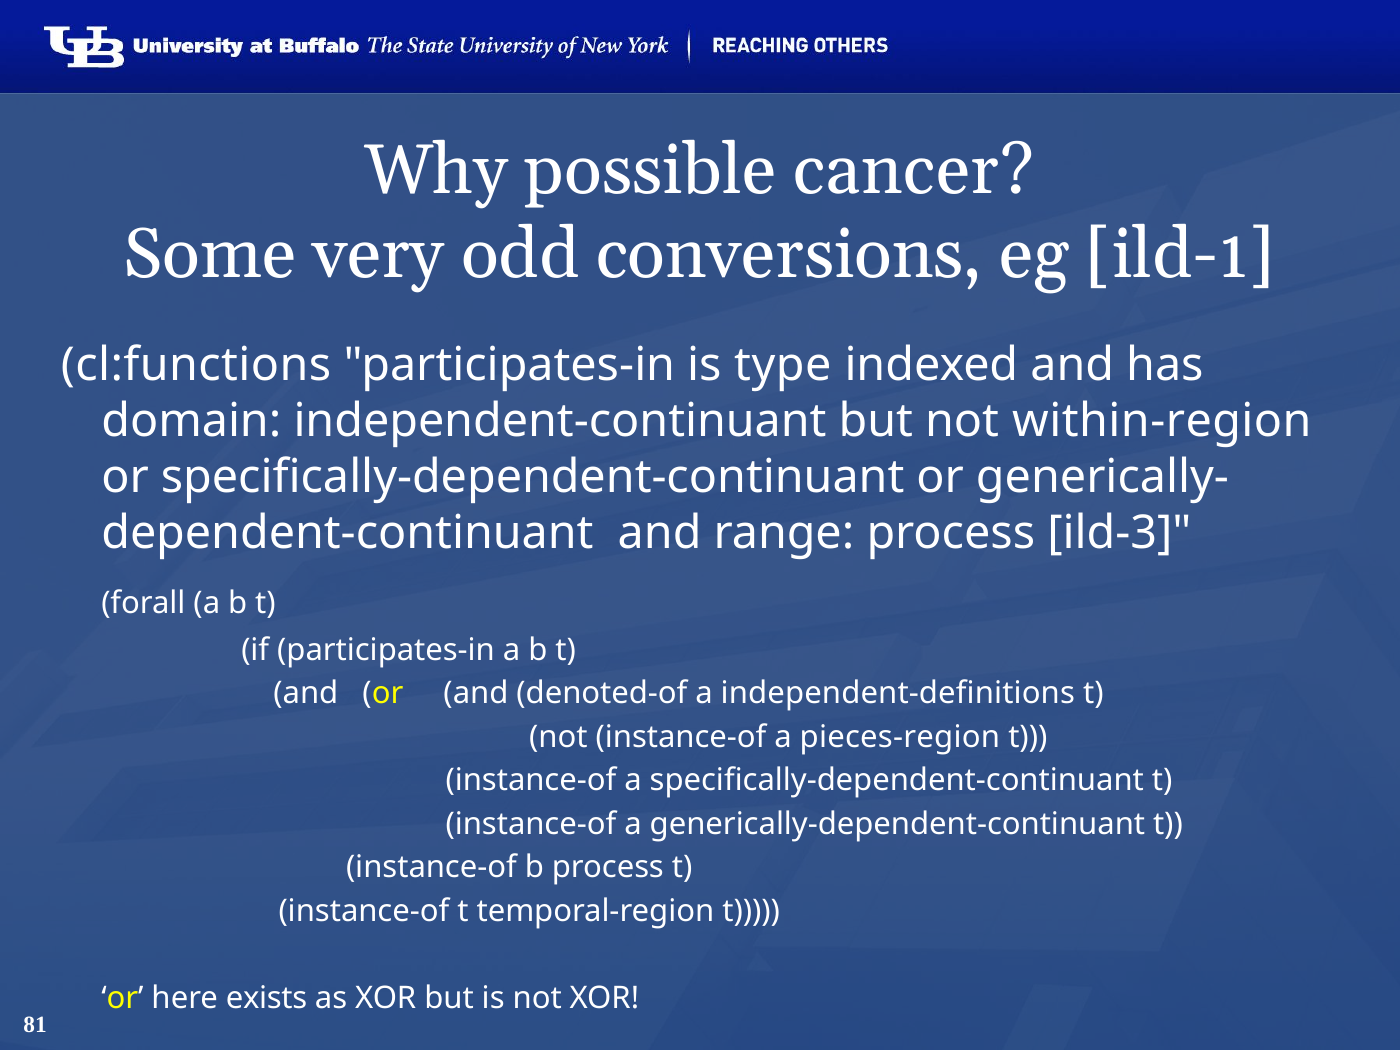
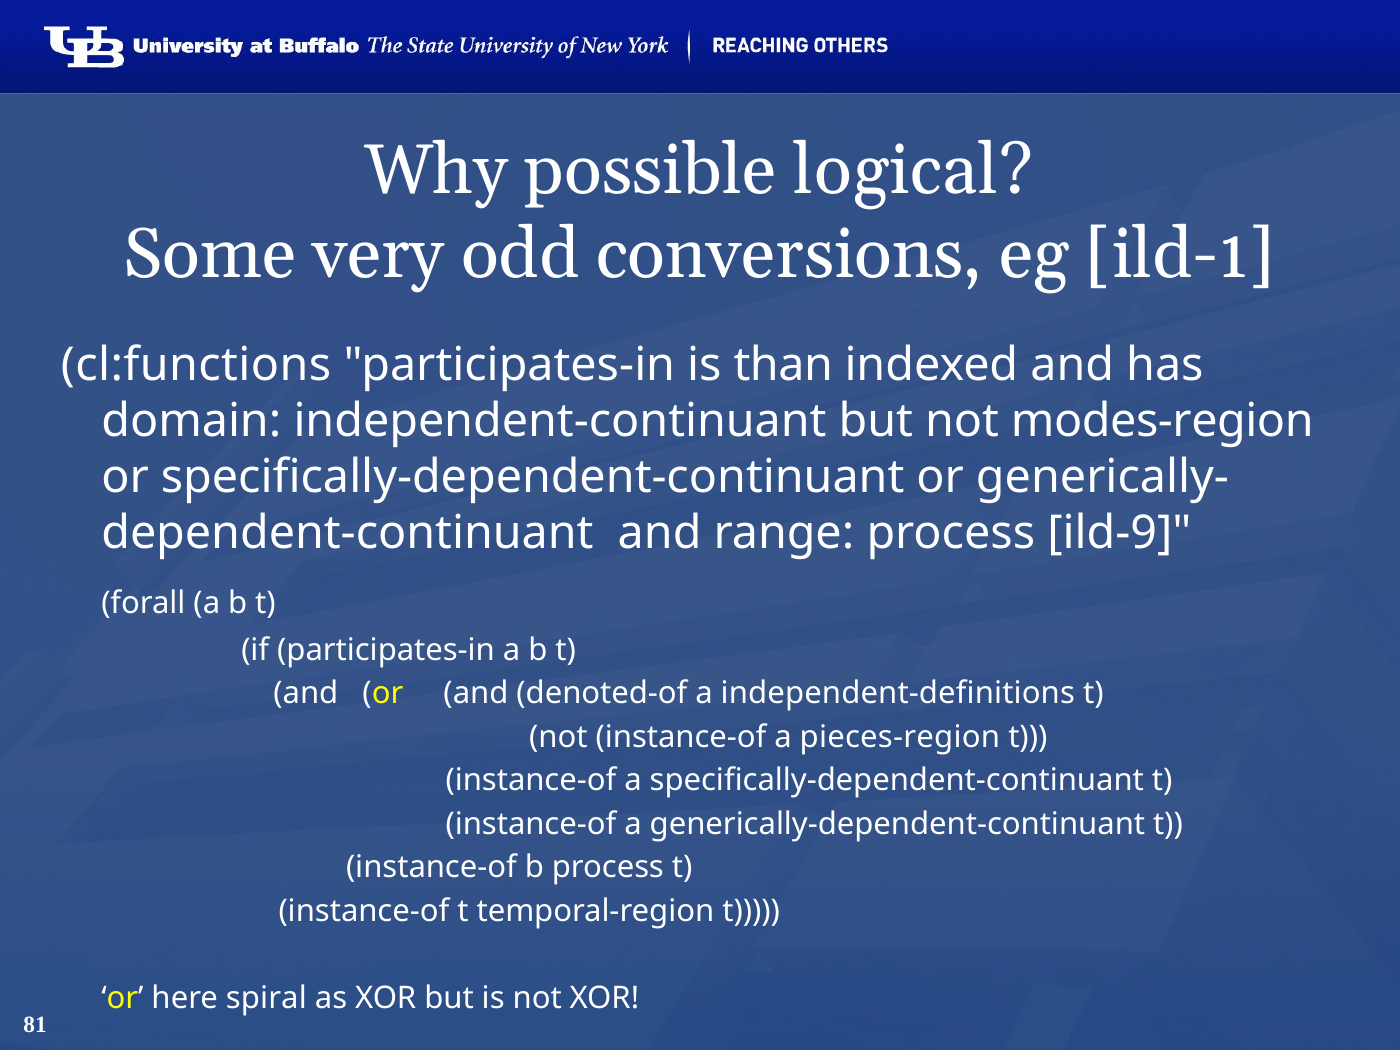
cancer: cancer -> logical (913, 170)
type: type -> than (783, 365)
within-region: within-region -> modes-region (1162, 421)
ild-3: ild-3 -> ild-9 (1119, 533)
exists: exists -> spiral (266, 998)
